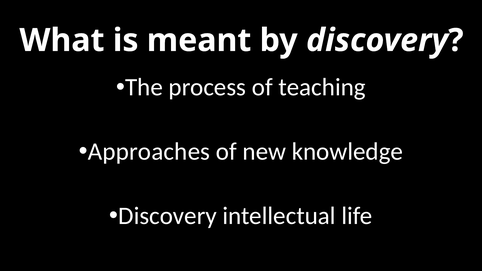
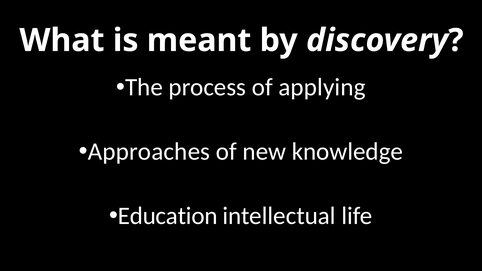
teaching: teaching -> applying (322, 87)
Discovery: Discovery -> Education (168, 216)
